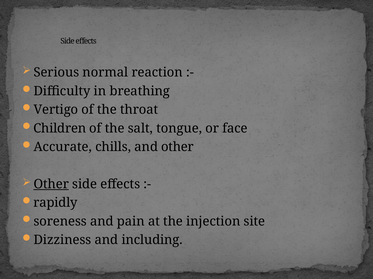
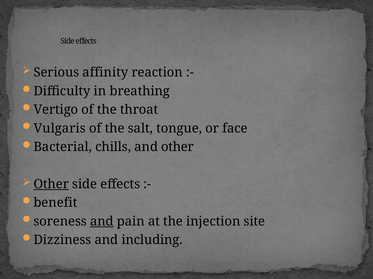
normal: normal -> affinity (105, 73)
Children: Children -> Vulgaris (60, 129)
Accurate: Accurate -> Bacterial (63, 147)
rapidly: rapidly -> benefit (55, 203)
and underline: none -> present (102, 222)
